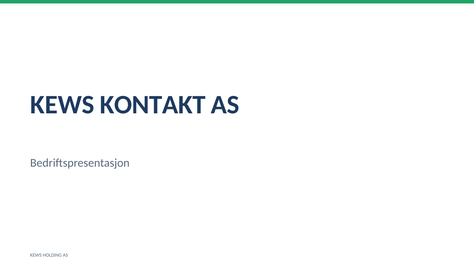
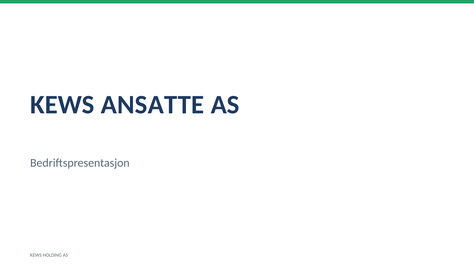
KONTAKT: KONTAKT -> ANSATTE (152, 105)
